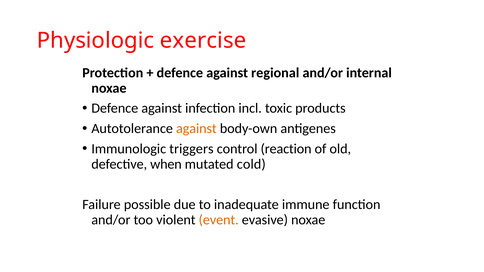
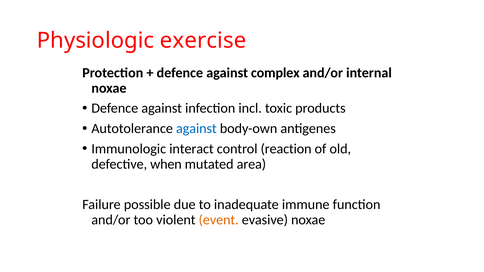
regional: regional -> complex (275, 73)
against colour: orange -> blue (196, 129)
triggers: triggers -> interact (191, 149)
cold: cold -> area (251, 164)
